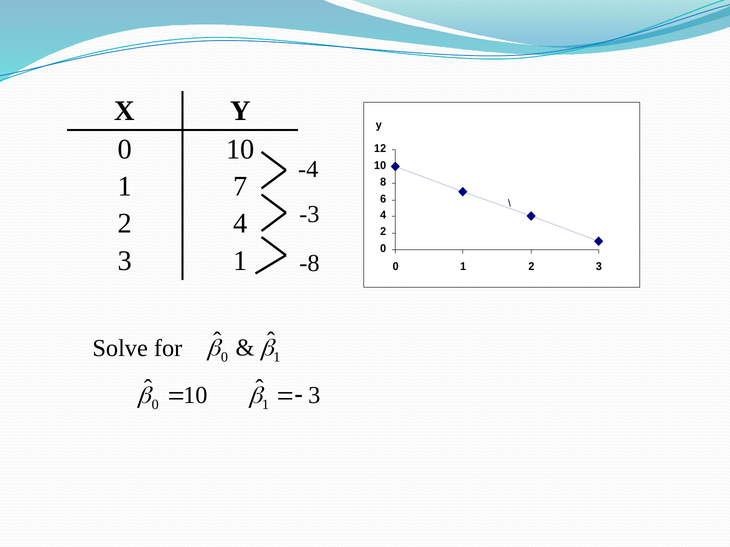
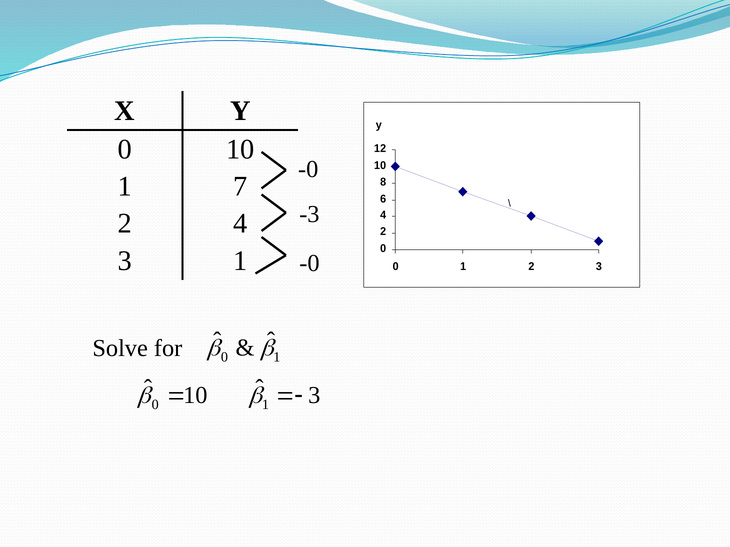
-4: -4 -> -0 (308, 169)
-8: -8 -> -0 (309, 263)
